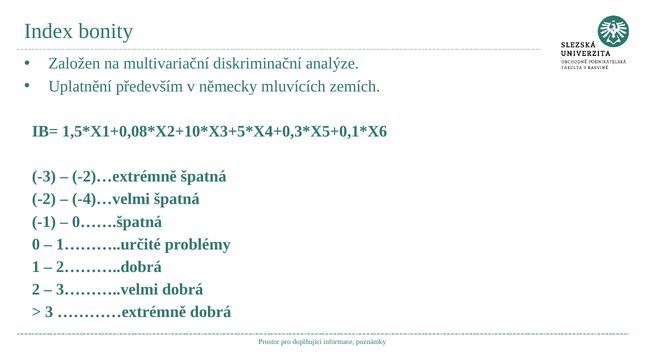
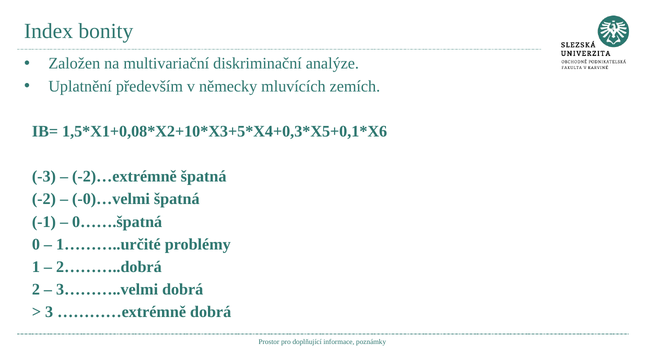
-4)…velmi: -4)…velmi -> -0)…velmi (111, 199)
